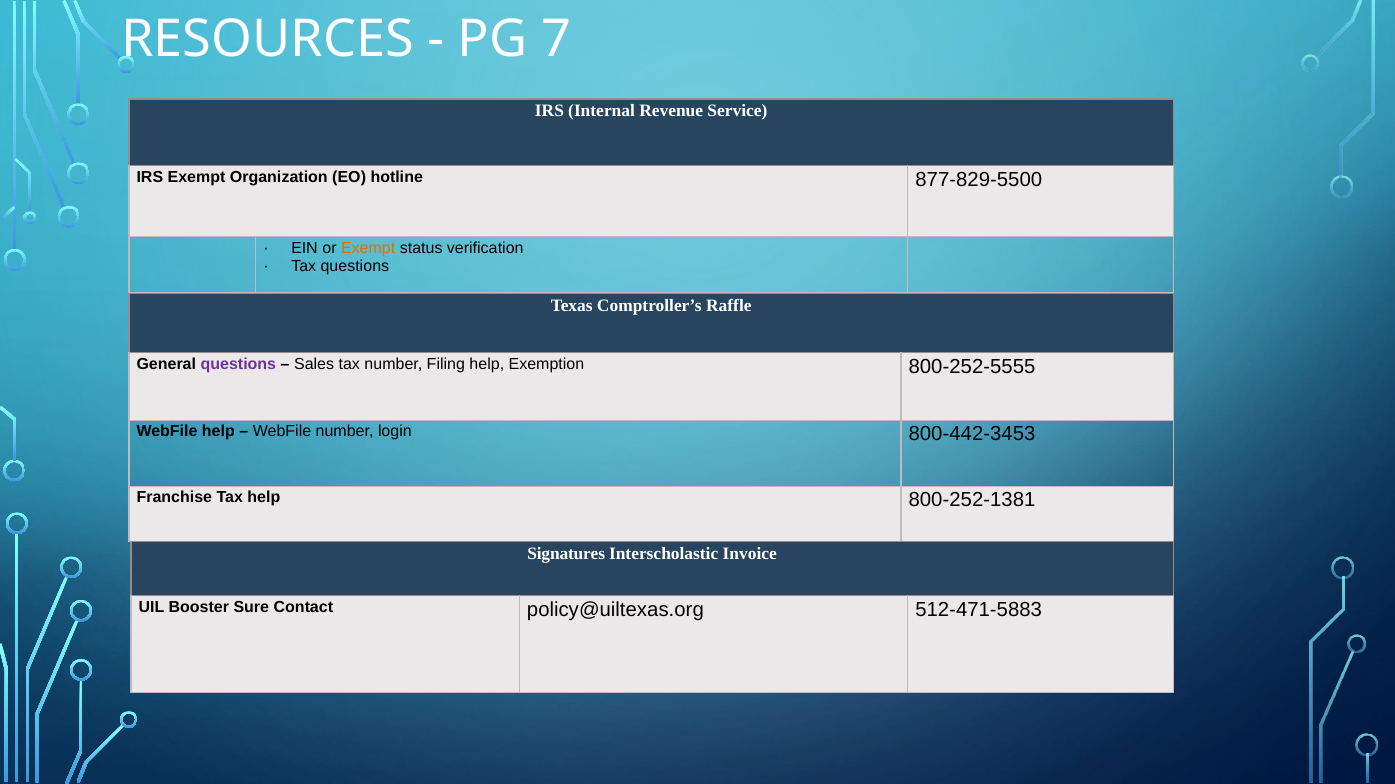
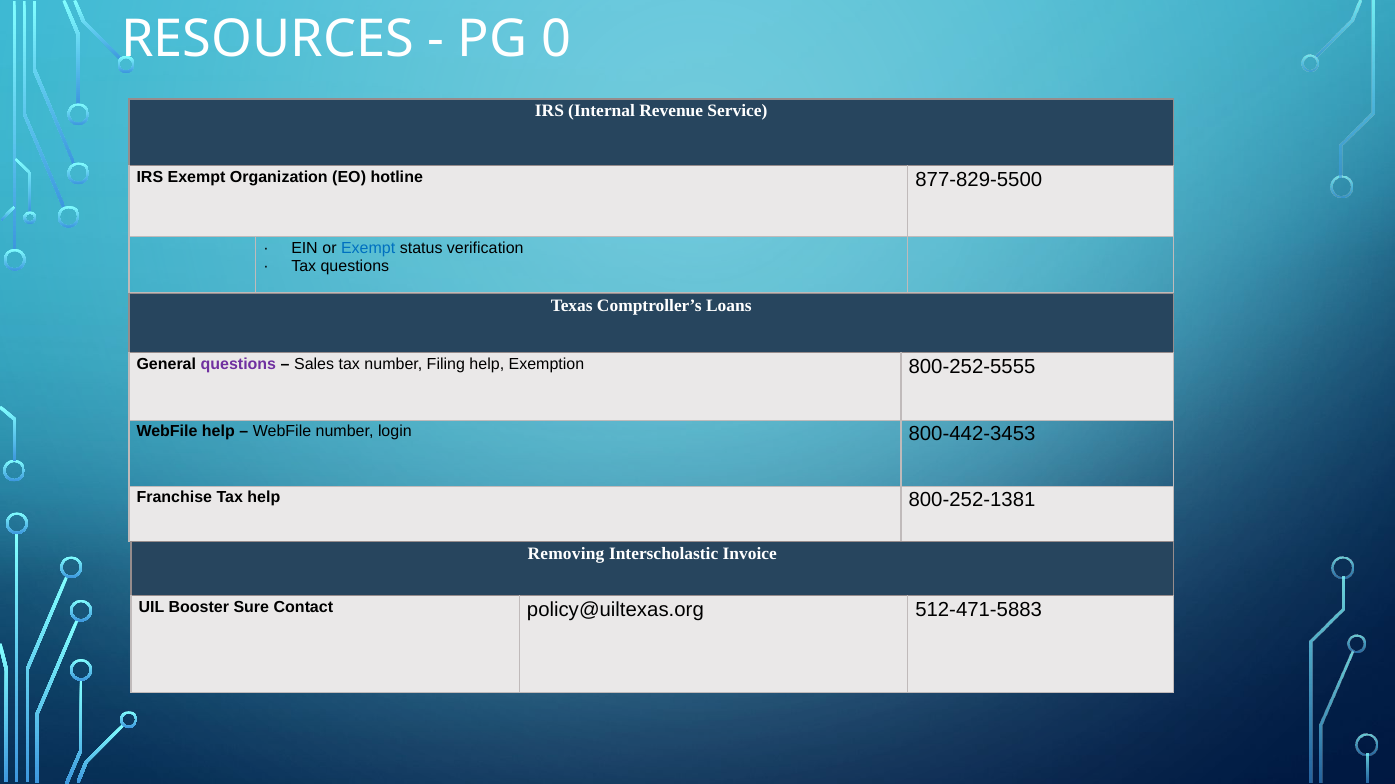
7: 7 -> 0 (556, 40)
Exempt colour: orange -> blue (368, 248)
Raffle: Raffle -> Loans (729, 306)
Signatures: Signatures -> Removing (566, 554)
